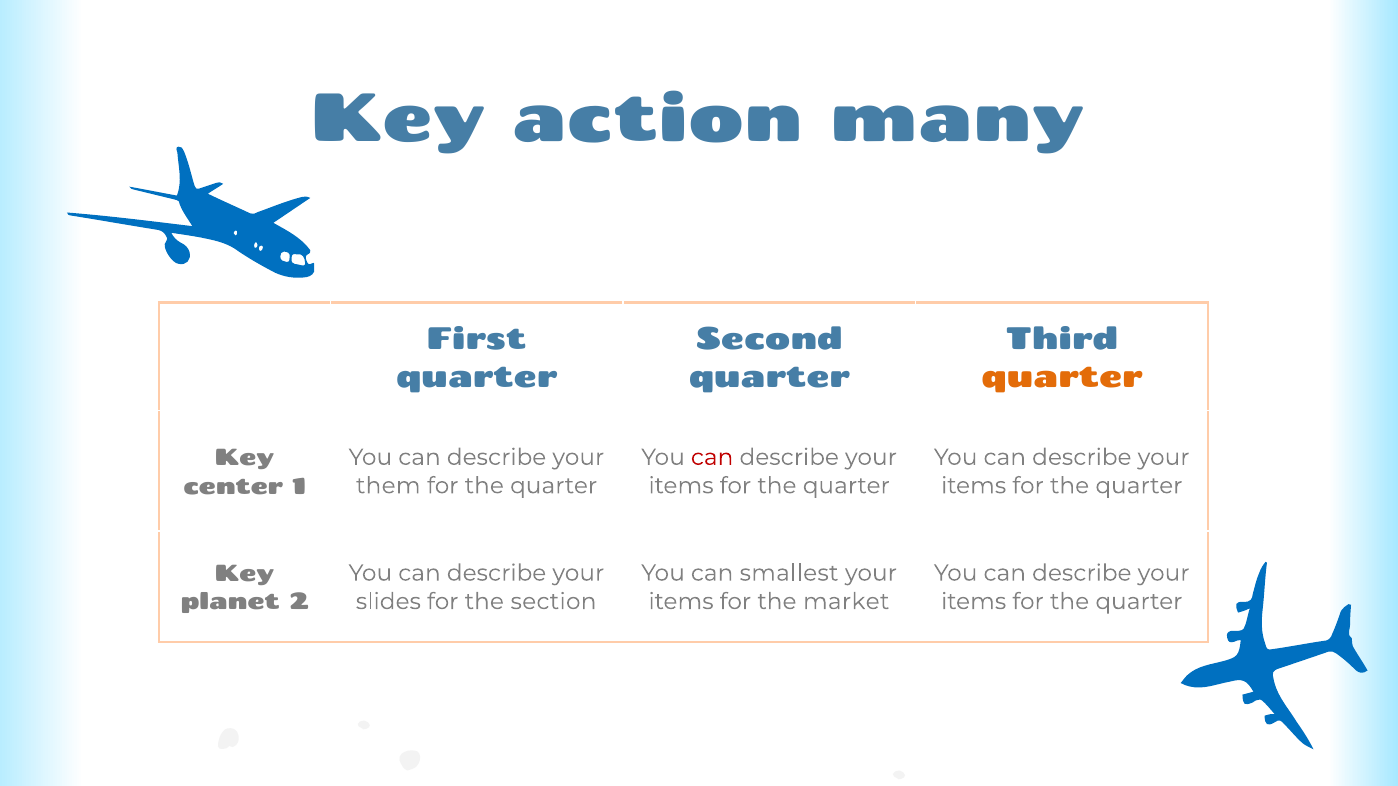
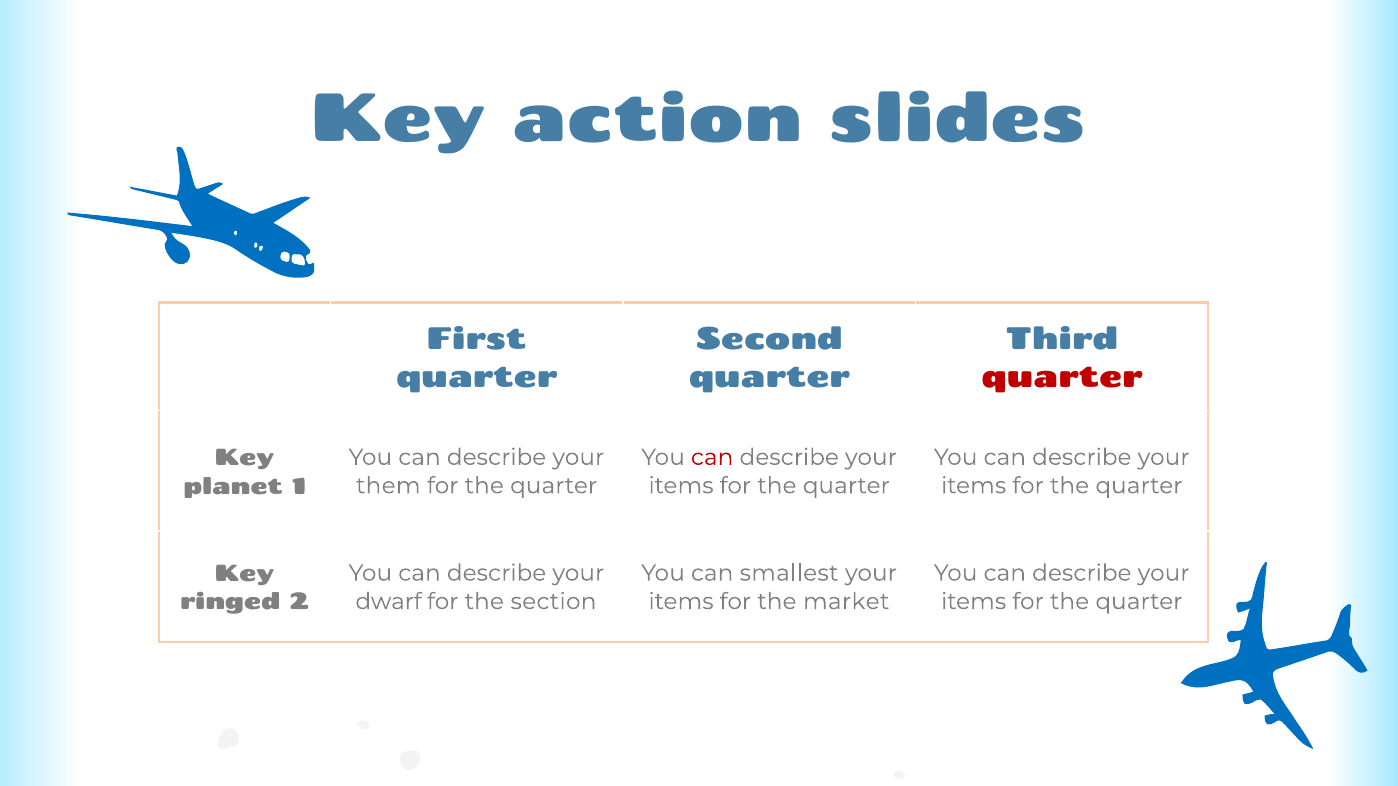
many: many -> slides (958, 119)
quarter colour: orange -> red (1062, 377)
center: center -> planet (233, 487)
planet: planet -> ringed (230, 602)
slides: slides -> dwarf (389, 602)
